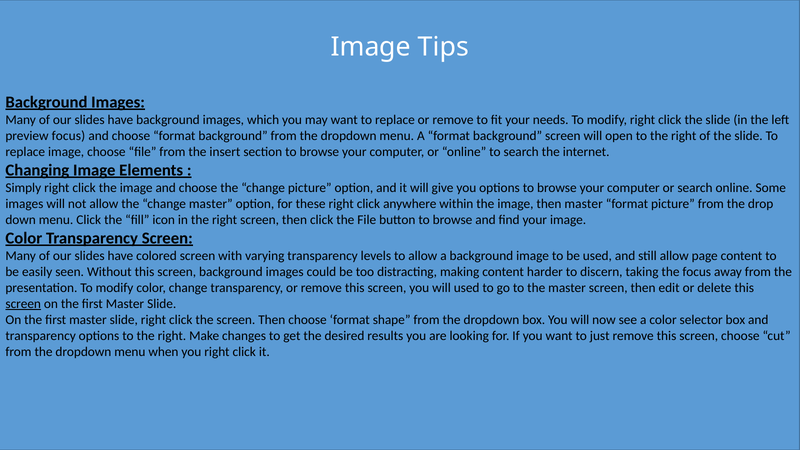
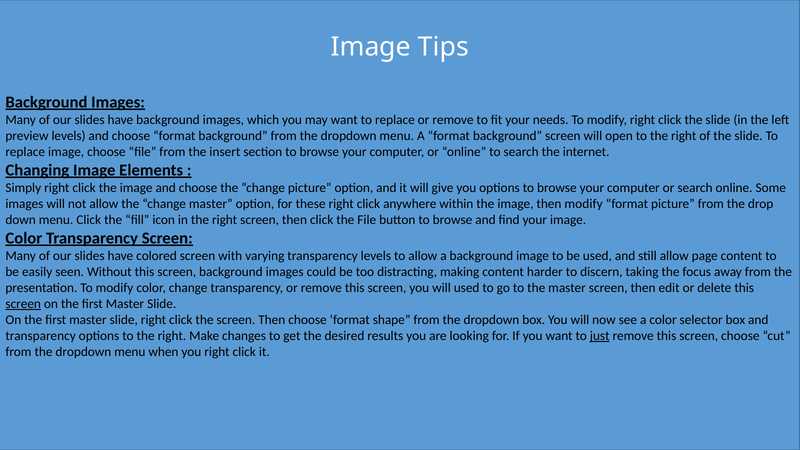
preview focus: focus -> levels (69, 136)
then master: master -> modify (584, 204)
just underline: none -> present (600, 336)
